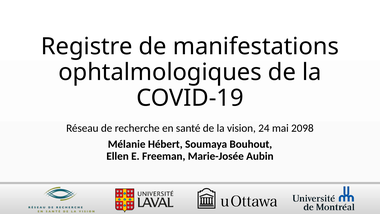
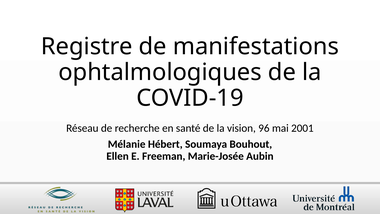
24: 24 -> 96 (264, 128)
2098: 2098 -> 2001 (302, 128)
